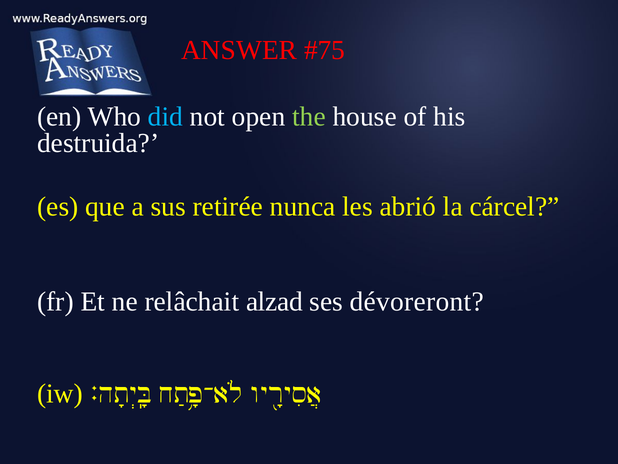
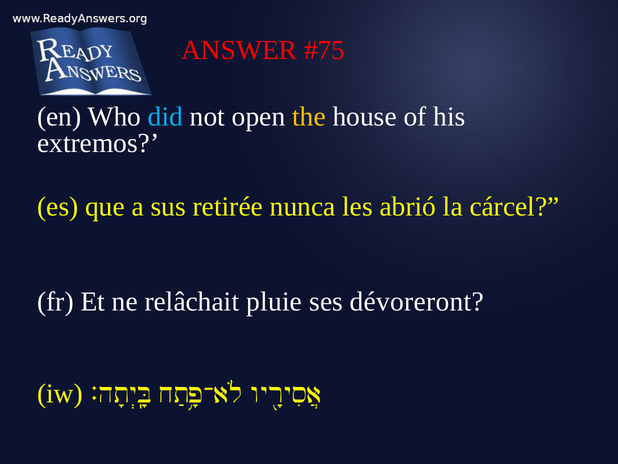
the colour: light green -> yellow (309, 117)
destruida: destruida -> extremos (98, 143)
alzad: alzad -> pluie (274, 302)
